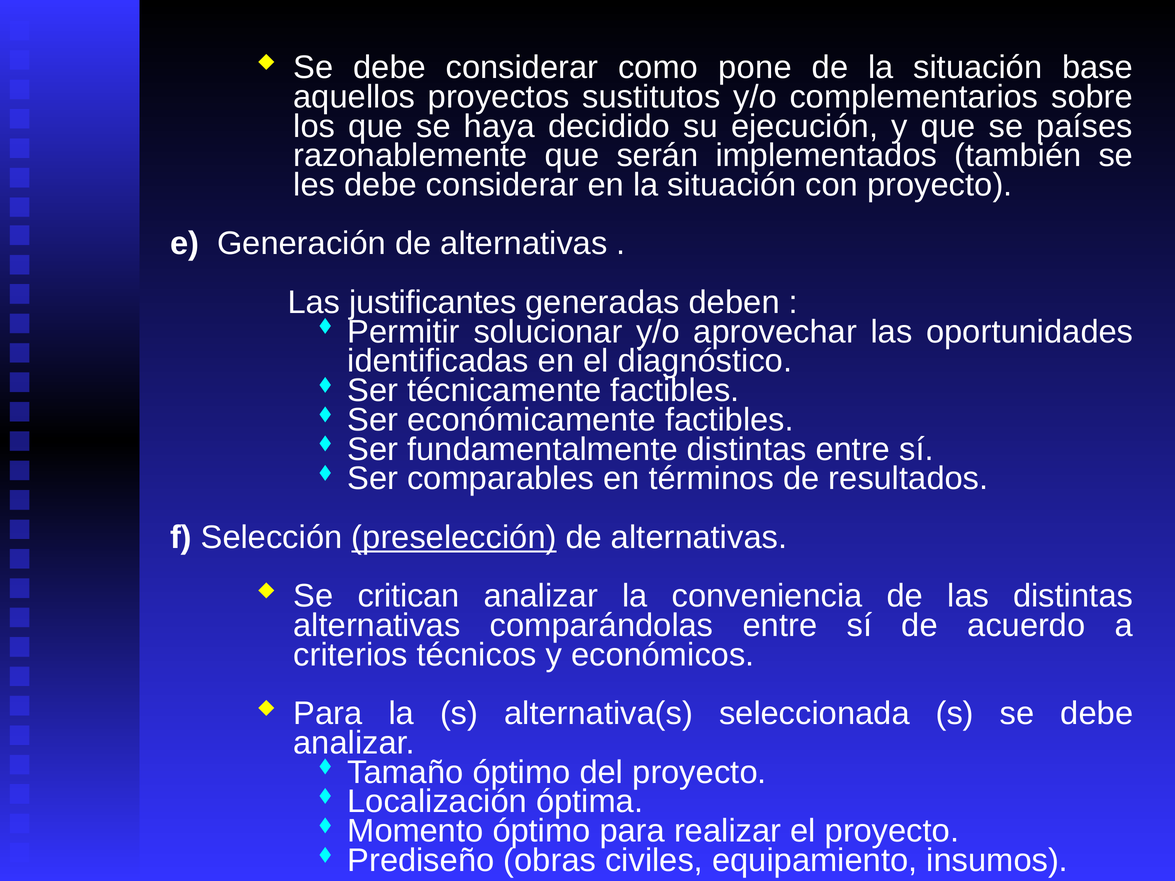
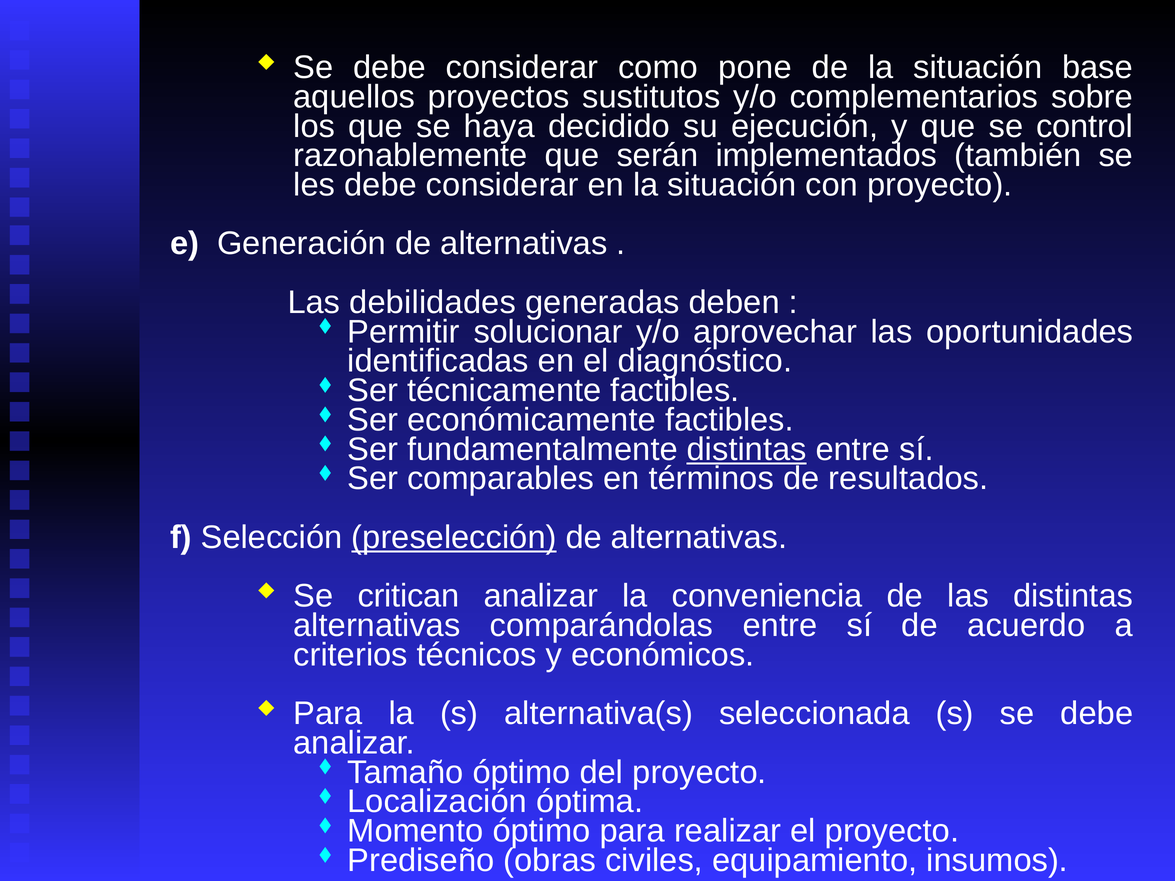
países: países -> control (1085, 126)
justificantes: justificantes -> debilidades (433, 303)
distintas underline: none -> present (747, 449)
